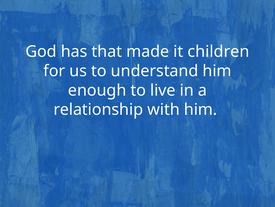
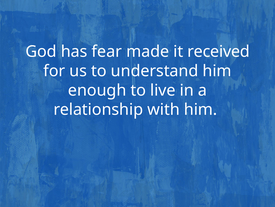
that: that -> fear (107, 51)
children: children -> received (219, 51)
